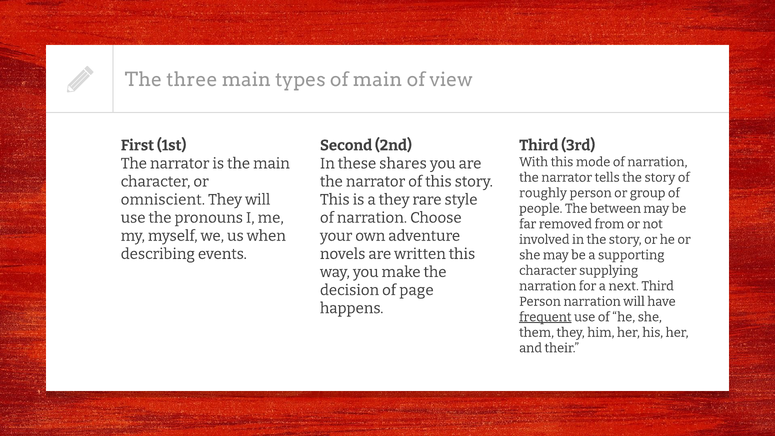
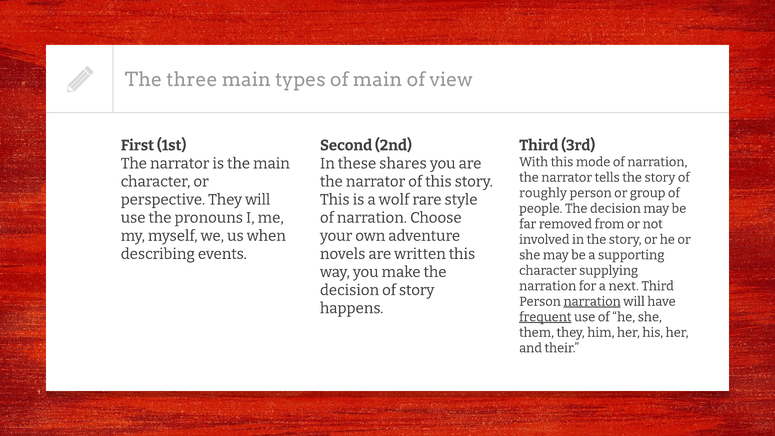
omniscient: omniscient -> perspective (163, 200)
a they: they -> wolf (394, 200)
people The between: between -> decision (615, 208)
of page: page -> story (417, 290)
narration underline: none -> present (592, 301)
